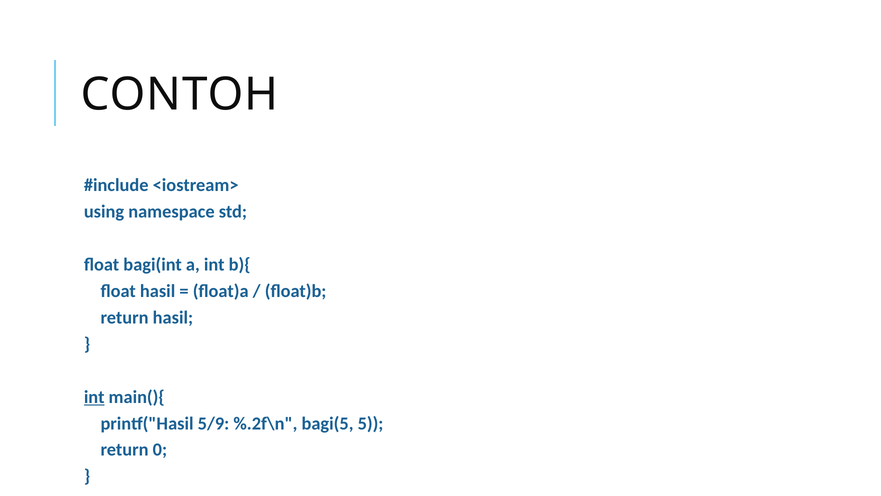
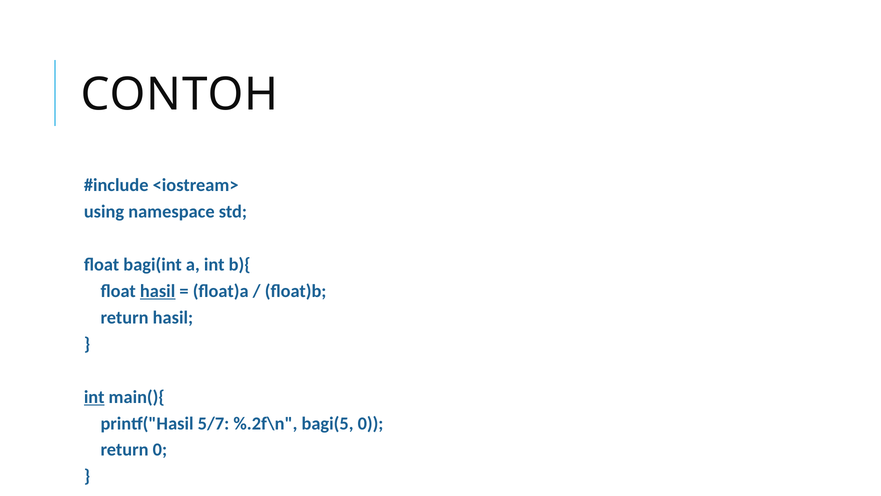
hasil underline: none -> present (158, 291)
5/9: 5/9 -> 5/7 (214, 423)
bagi(5 5: 5 -> 0 (371, 423)
